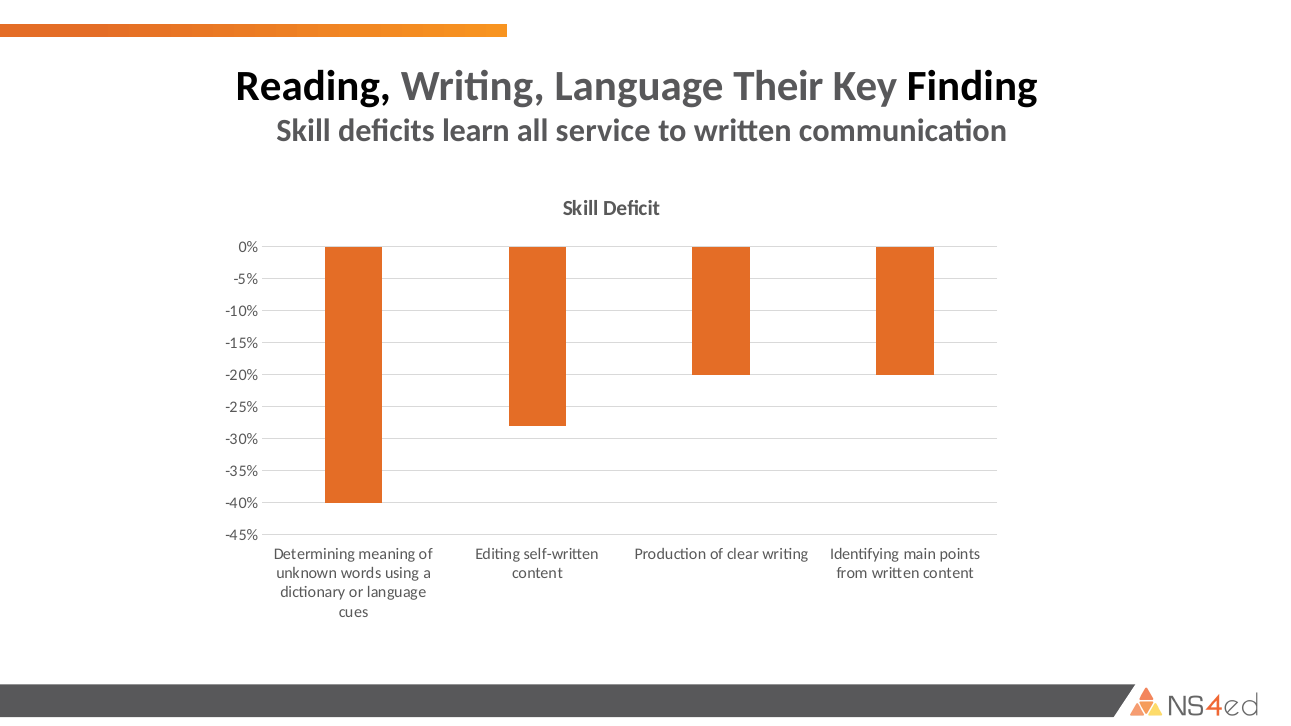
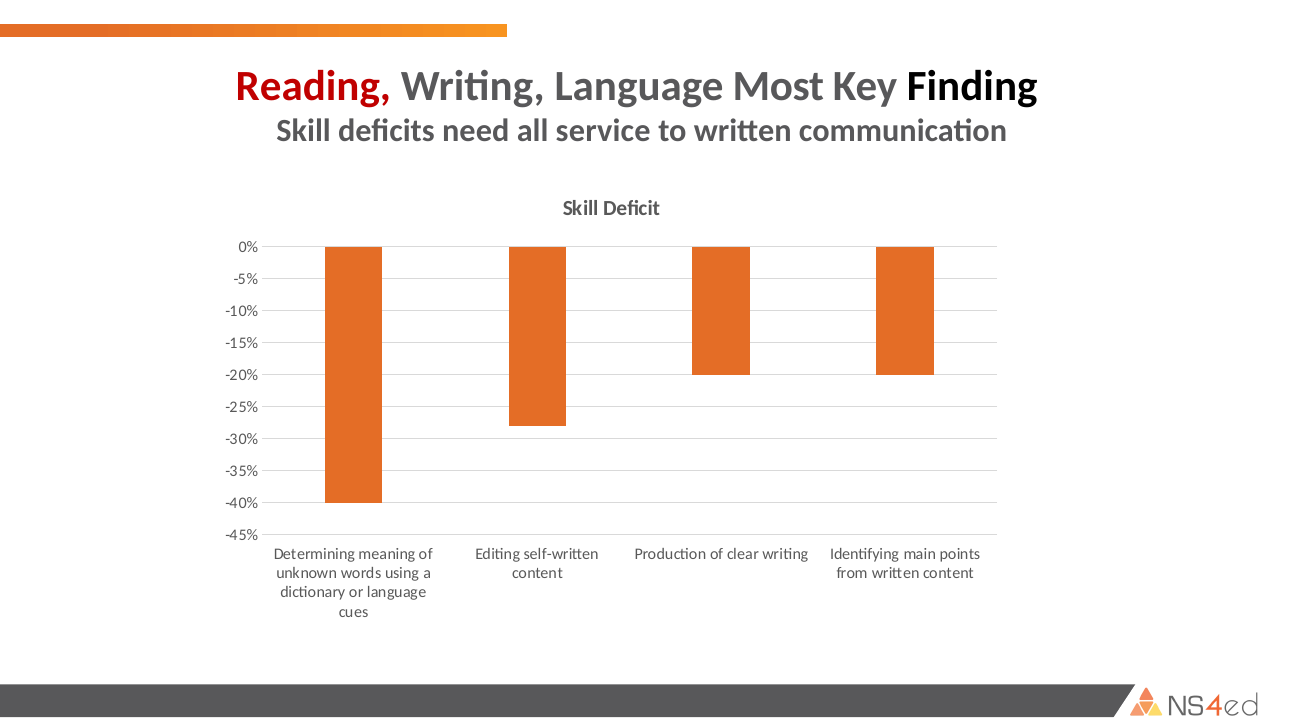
Reading colour: black -> red (313, 87)
Their: Their -> Most (778, 87)
learn: learn -> need (476, 131)
